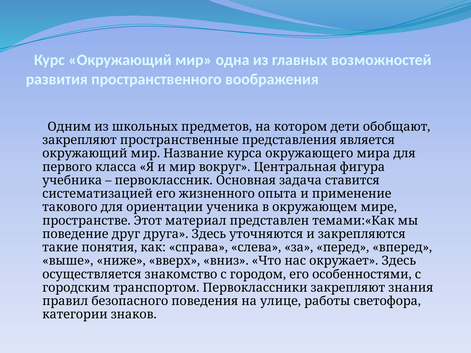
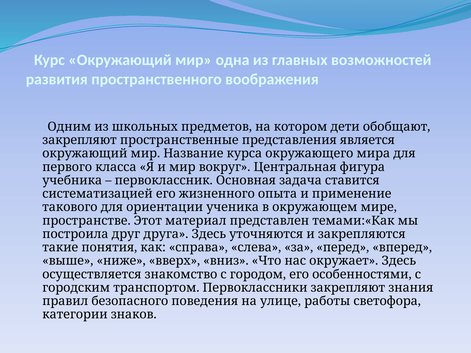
поведение: поведение -> построила (75, 234)
